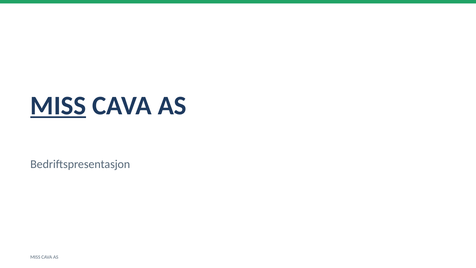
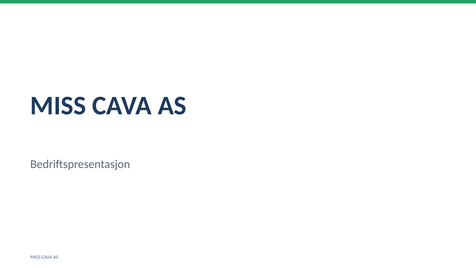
MISS underline: present -> none (58, 106)
